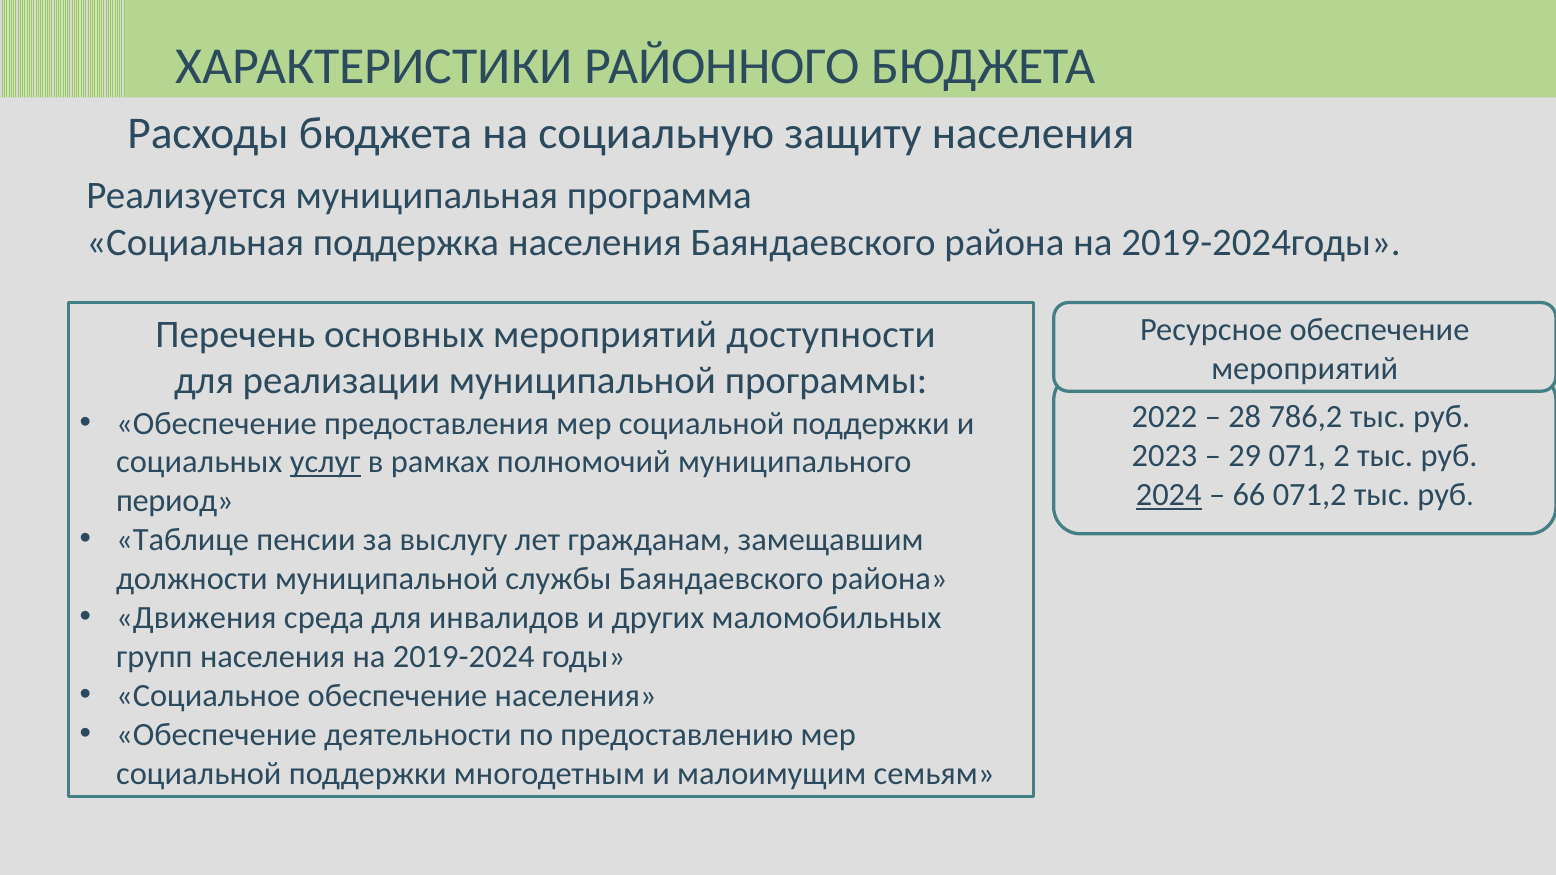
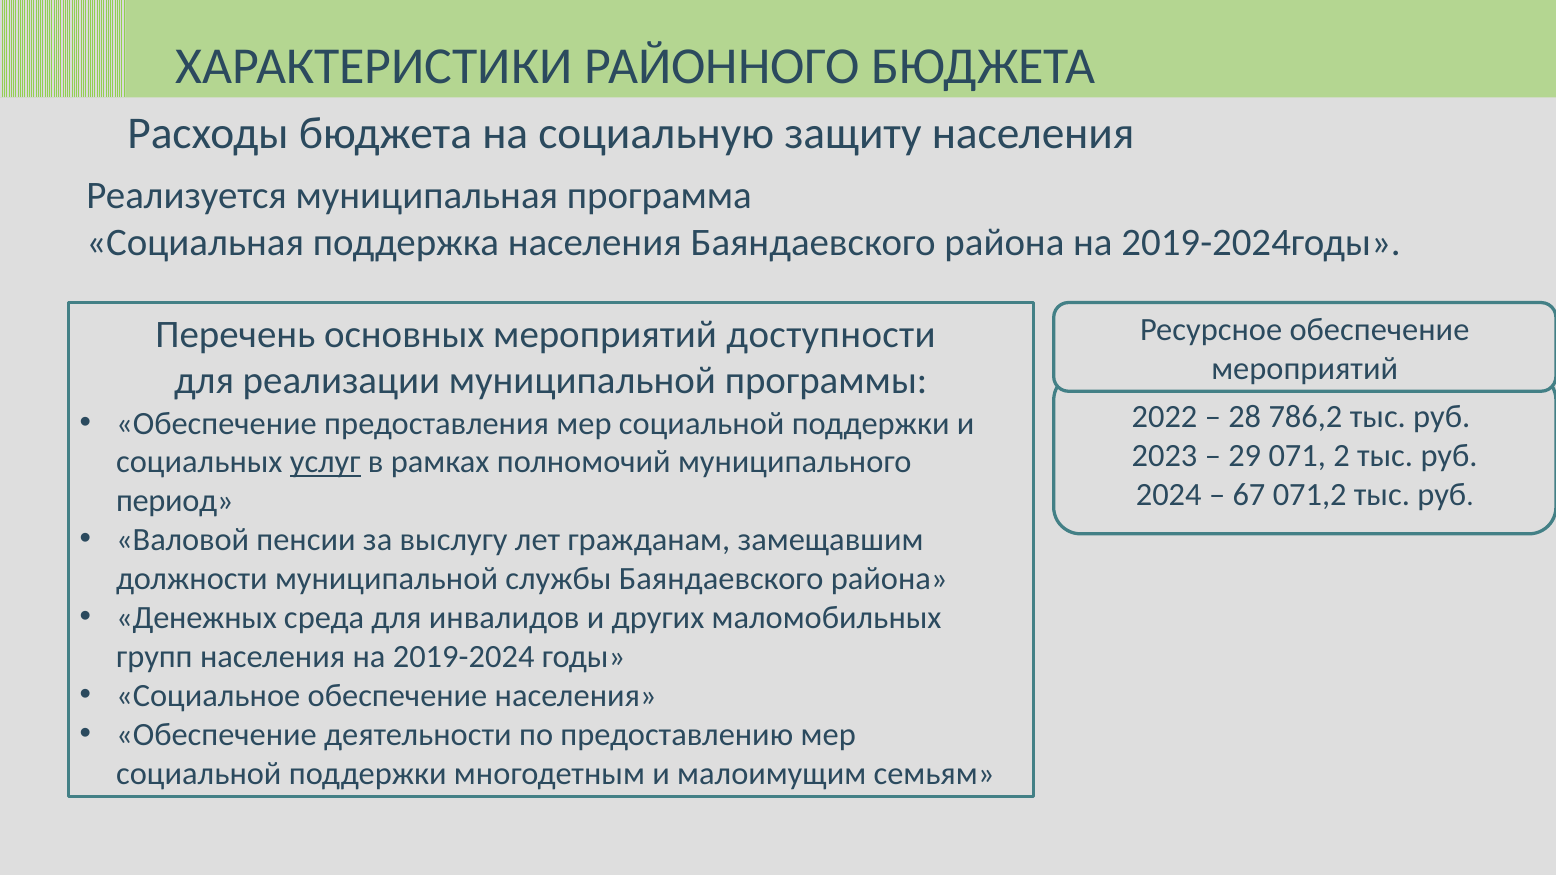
2024 underline: present -> none (1169, 495)
66: 66 -> 67 (1249, 495)
Таблице: Таблице -> Валовой (183, 540)
Движения: Движения -> Денежных (197, 618)
